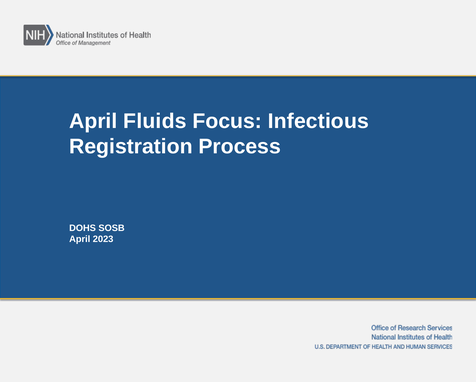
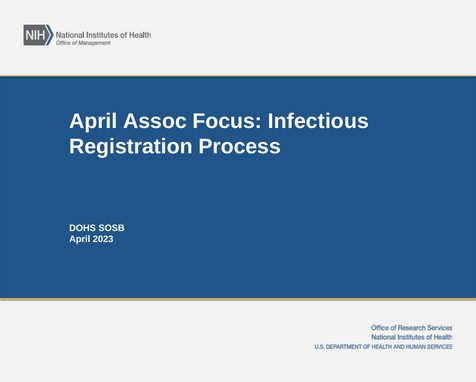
Fluids: Fluids -> Assoc (155, 121)
